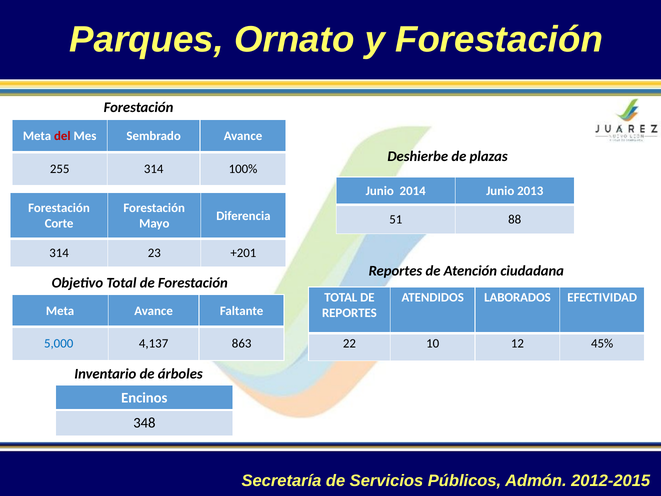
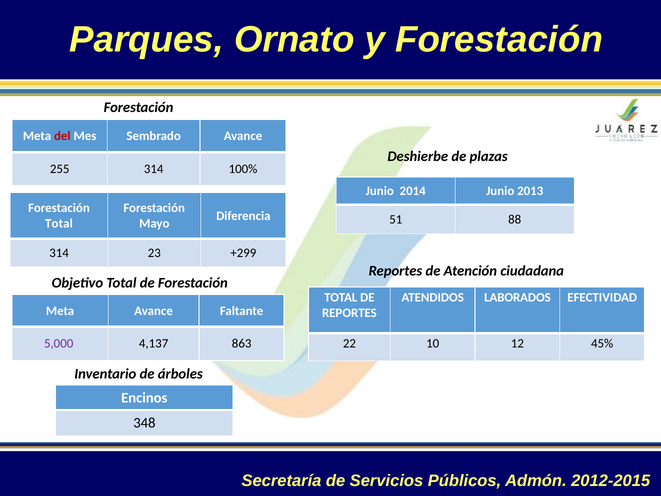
Corte: Corte -> Total (59, 224)
+201: +201 -> +299 (243, 253)
5,000 colour: blue -> purple (59, 344)
